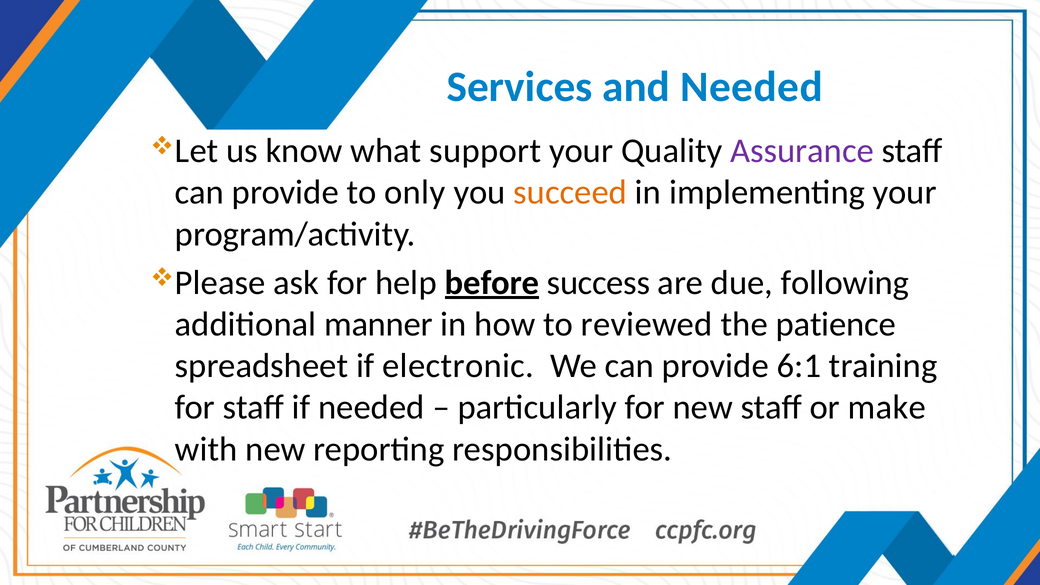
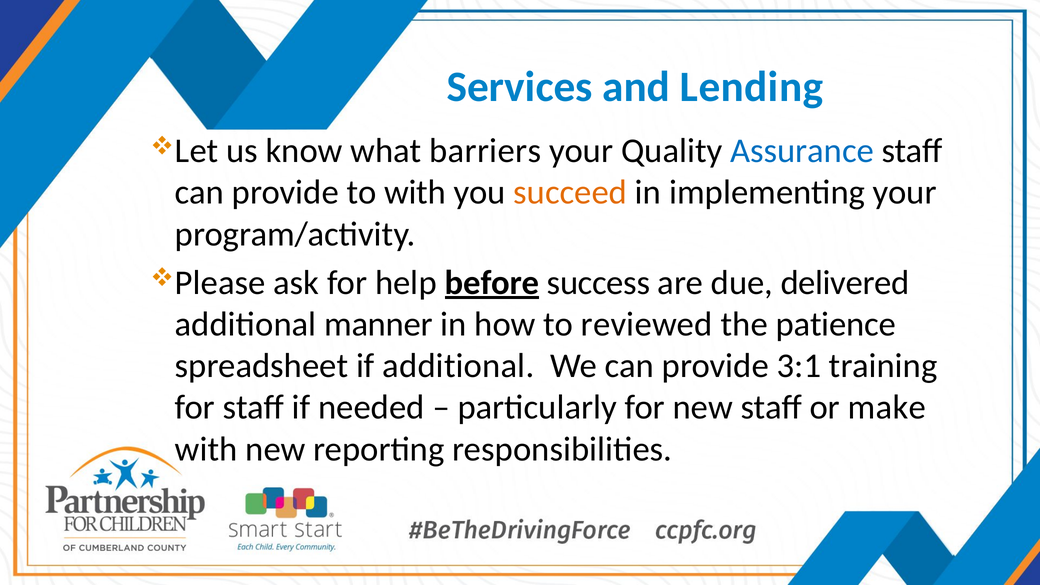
and Needed: Needed -> Lending (752, 87)
support: support -> barriers (485, 151)
Assurance colour: purple -> blue (802, 151)
to only: only -> with (415, 192)
following: following -> delivered (845, 283)
if electronic: electronic -> additional (458, 366)
6:1: 6:1 -> 3:1 (799, 366)
